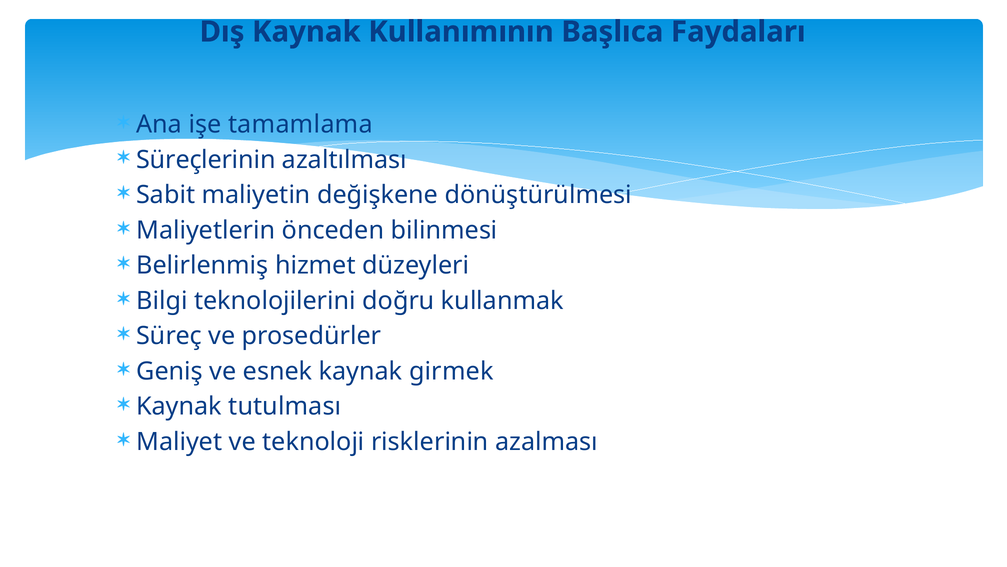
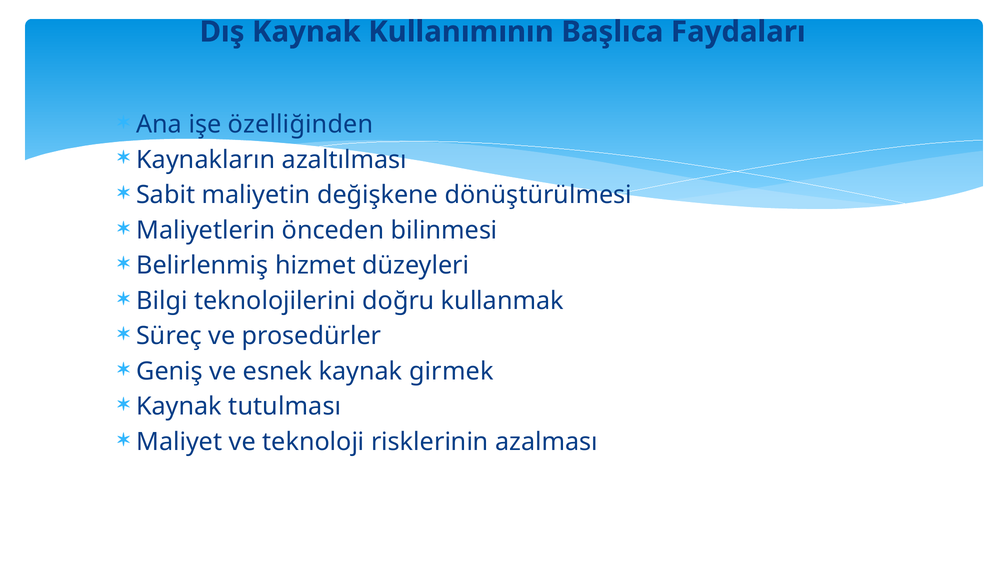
tamamlama: tamamlama -> özelliğinden (300, 124)
Süreçlerinin: Süreçlerinin -> Kaynakların (206, 160)
